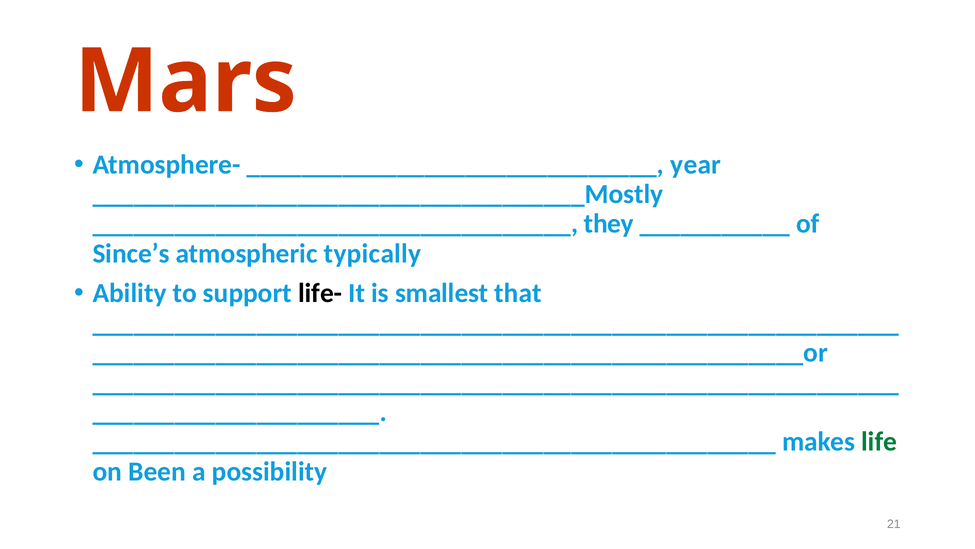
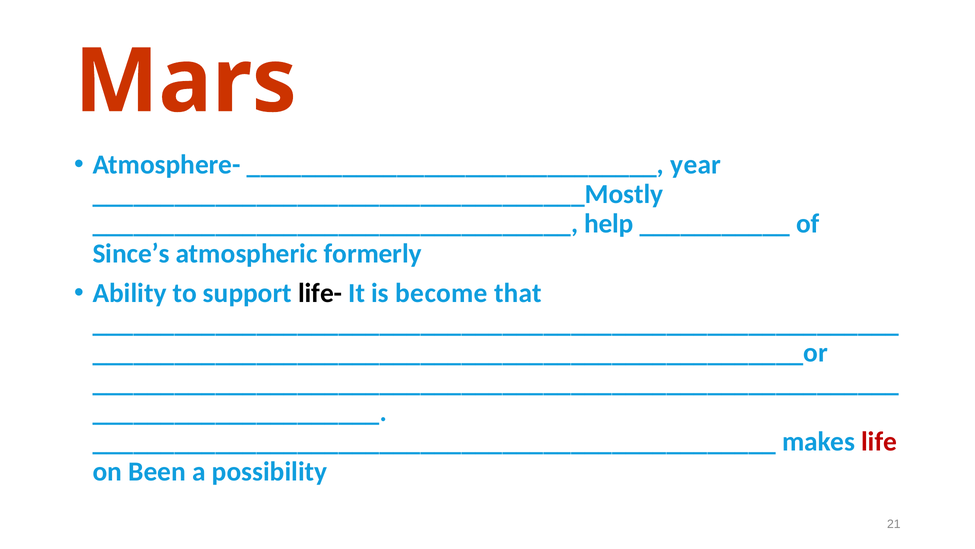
they: they -> help (609, 224)
typically: typically -> formerly (373, 253)
smallest: smallest -> become (442, 293)
life colour: green -> red (879, 441)
